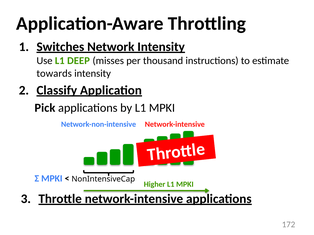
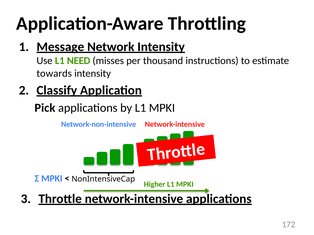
Switches: Switches -> Message (60, 47)
DEEP: DEEP -> NEED (79, 61)
